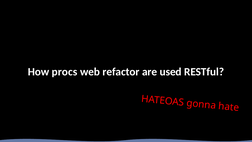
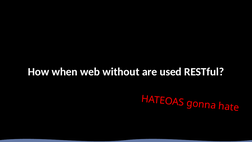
procs: procs -> when (65, 72)
refactor: refactor -> without (121, 72)
